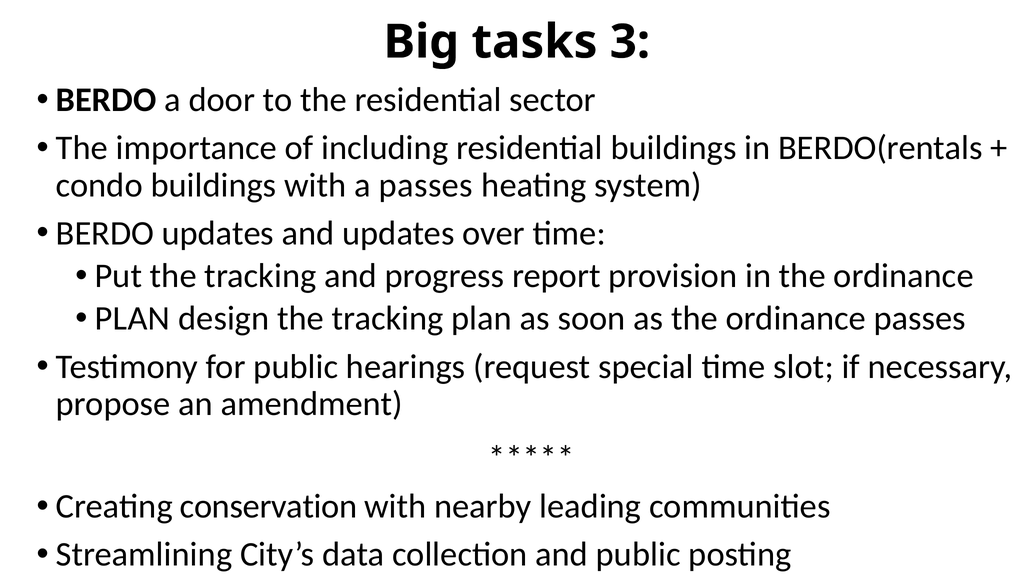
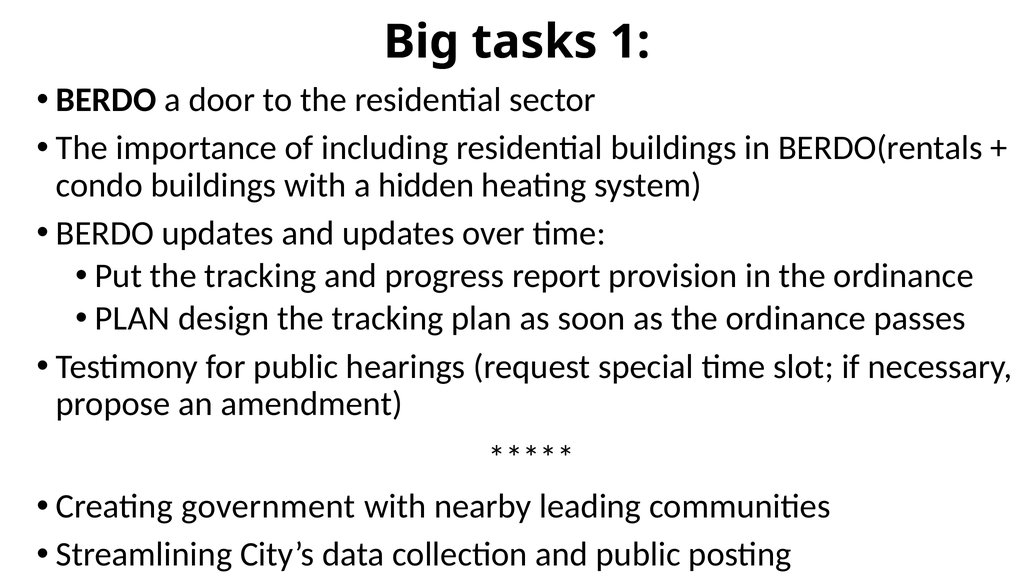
3: 3 -> 1 (630, 42)
a passes: passes -> hidden (426, 185)
conservation: conservation -> government (268, 506)
